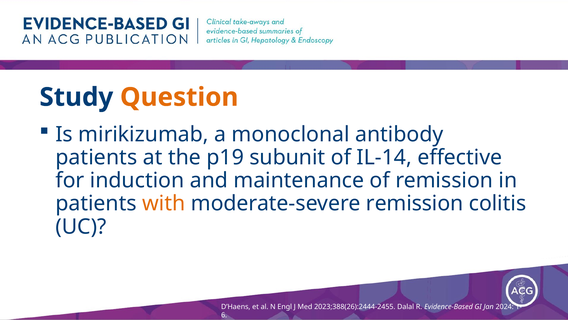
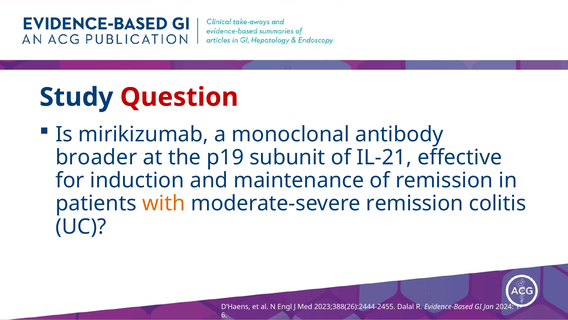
Question colour: orange -> red (179, 97)
patients: patients -> broader (96, 157)
IL-14: IL-14 -> IL-21 (384, 157)
